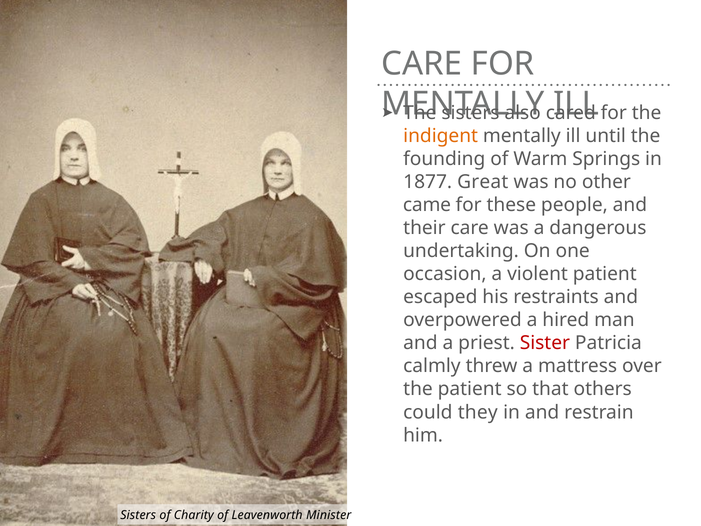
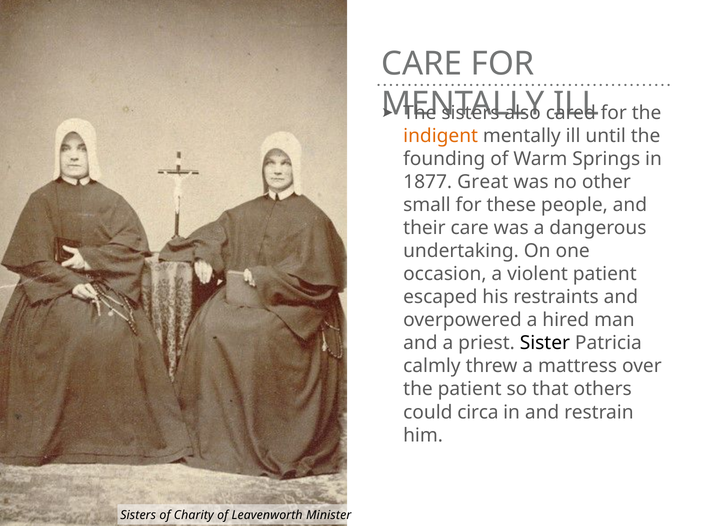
came: came -> small (427, 205)
Sister colour: red -> black (545, 343)
they: they -> circa (478, 412)
